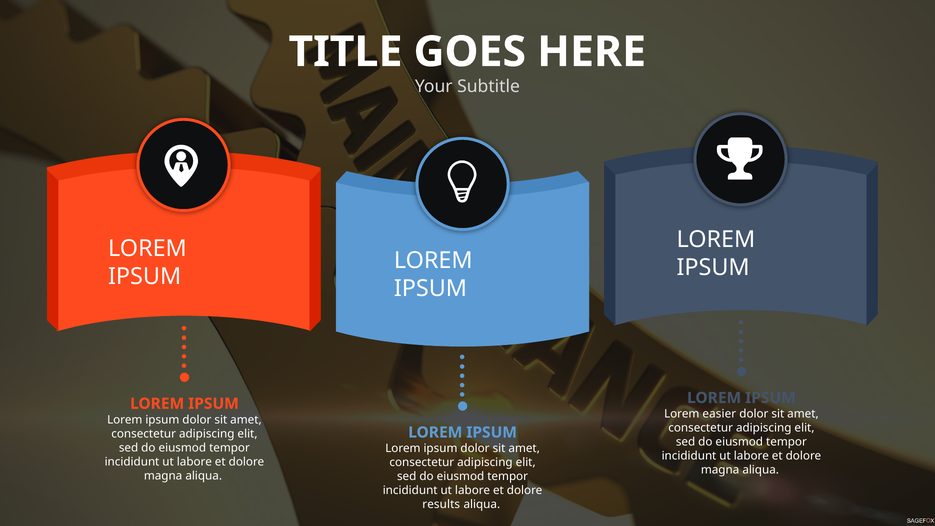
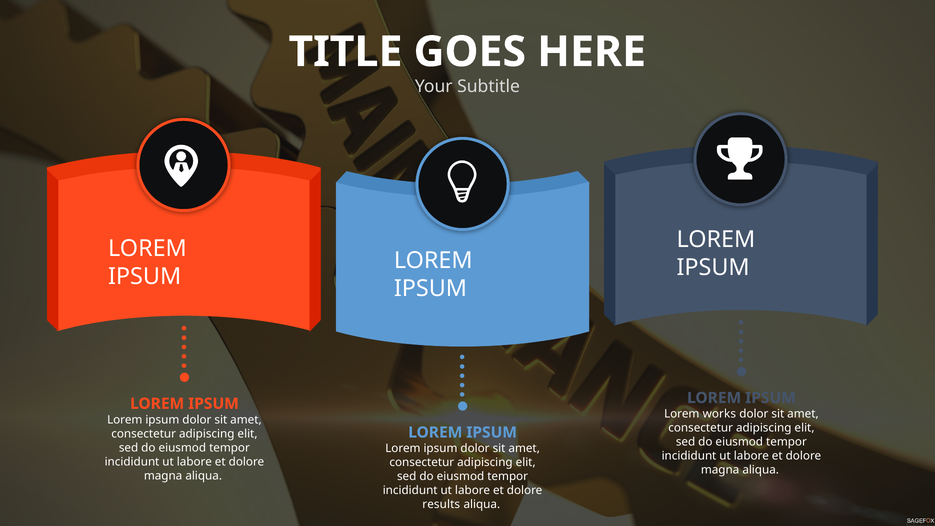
easier: easier -> works (719, 414)
